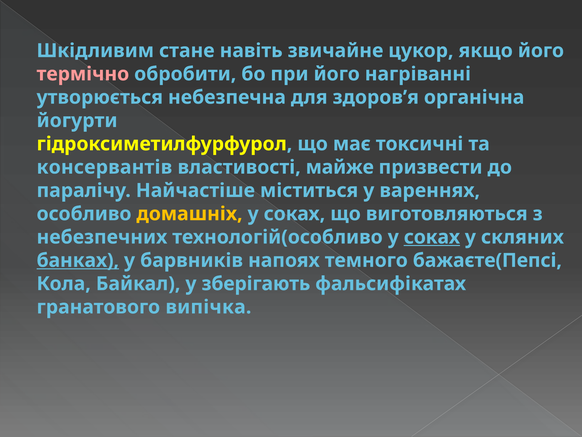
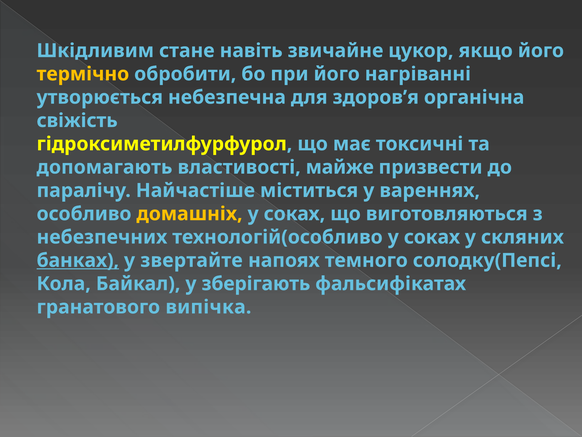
термічно colour: pink -> yellow (83, 74)
йогурти: йогурти -> свіжість (77, 120)
консервантів: консервантів -> допомагають (104, 167)
соках underline: present -> none (432, 237)
барвників: барвників -> звертайте (191, 260)
бажаєте(Пепсі: бажаєте(Пепсі -> солодку(Пепсі (487, 260)
